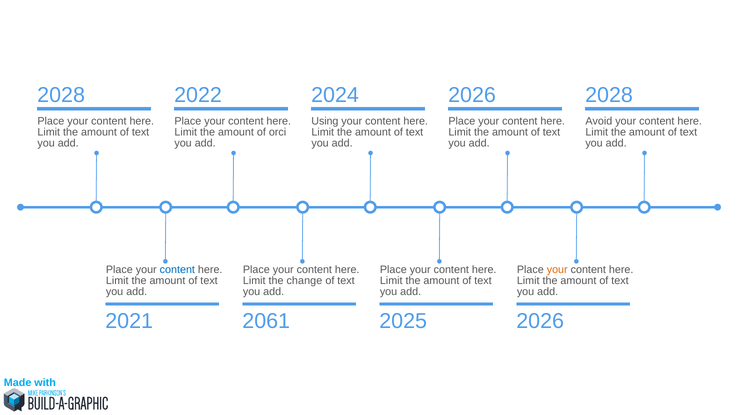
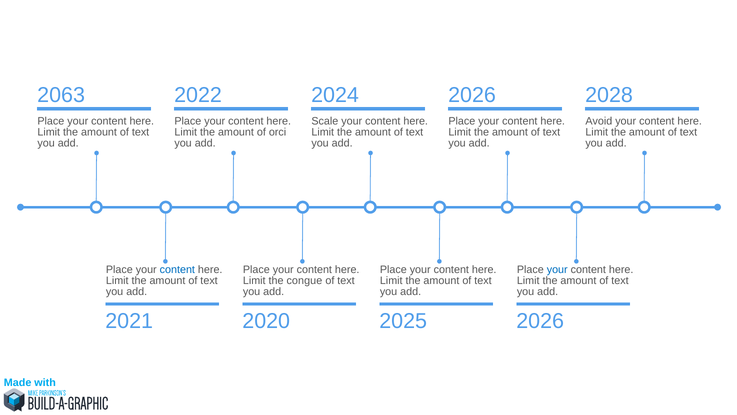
2028: 2028 -> 2063 (61, 95)
Using: Using -> Scale (325, 121)
your colour: orange -> blue (557, 269)
change: change -> congue (304, 280)
2061: 2061 -> 2020 (266, 321)
